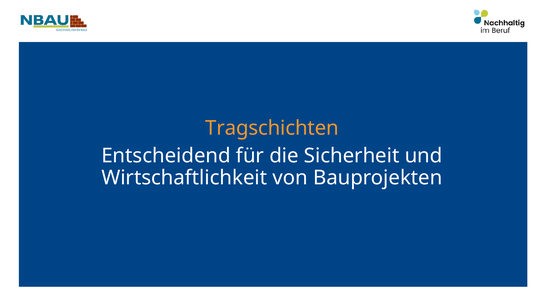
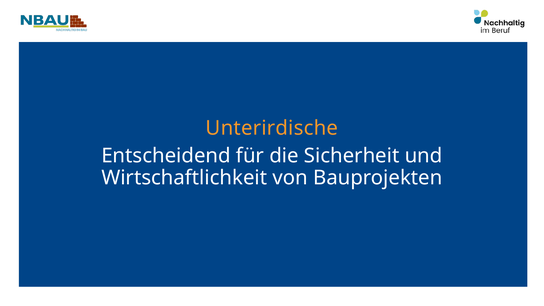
Tragschichten: Tragschichten -> Unterirdische (272, 128)
